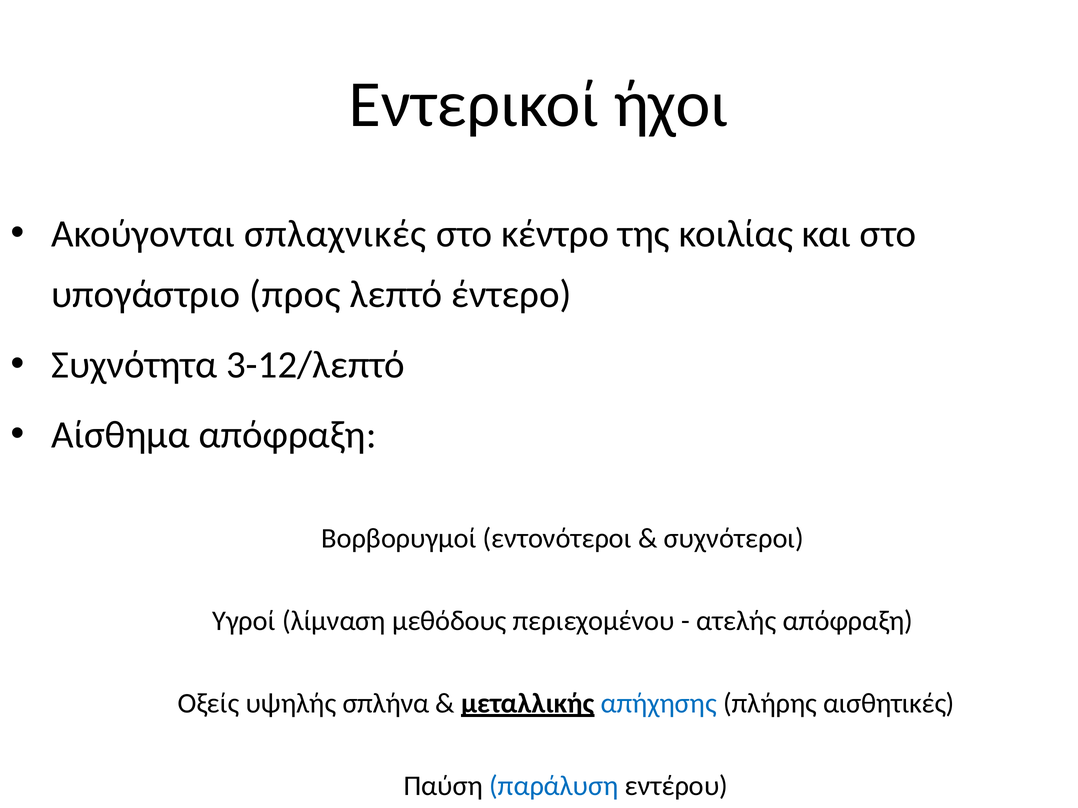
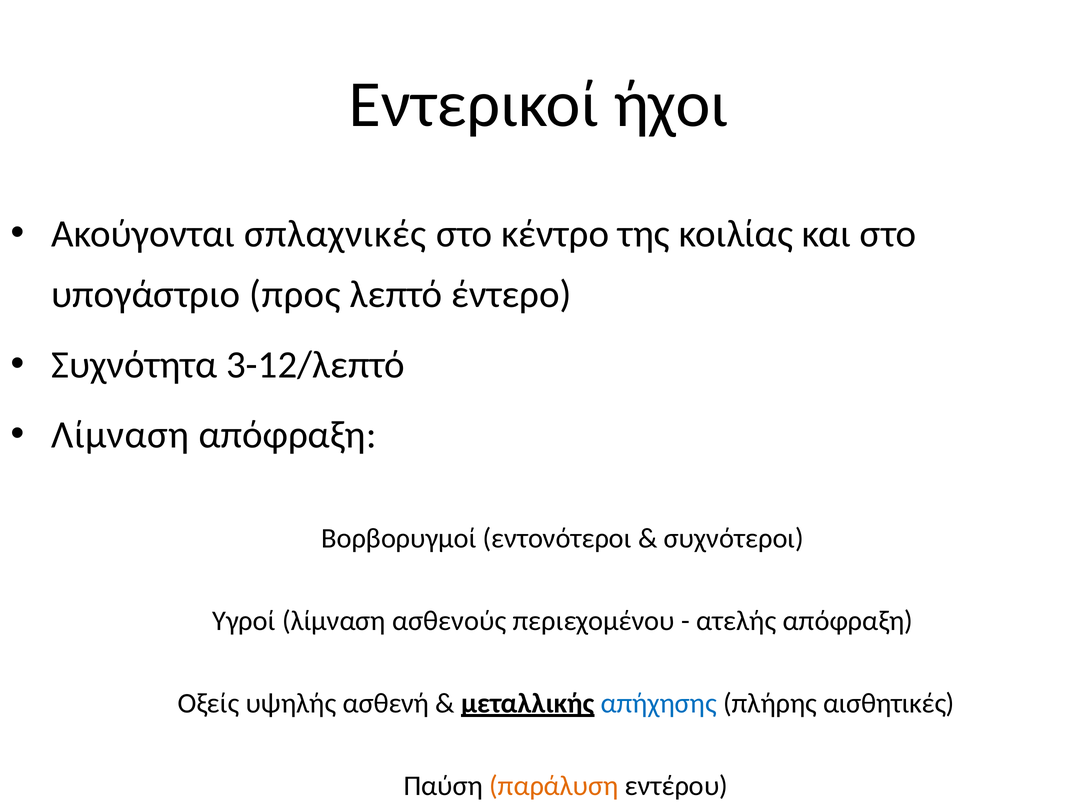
Αίσθημα: Αίσθημα -> Λίμναση (120, 435)
μεθόδους: μεθόδους -> ασθενούς (449, 621)
σπλήνα: σπλήνα -> ασθενή (386, 704)
παράλυση colour: blue -> orange (554, 786)
